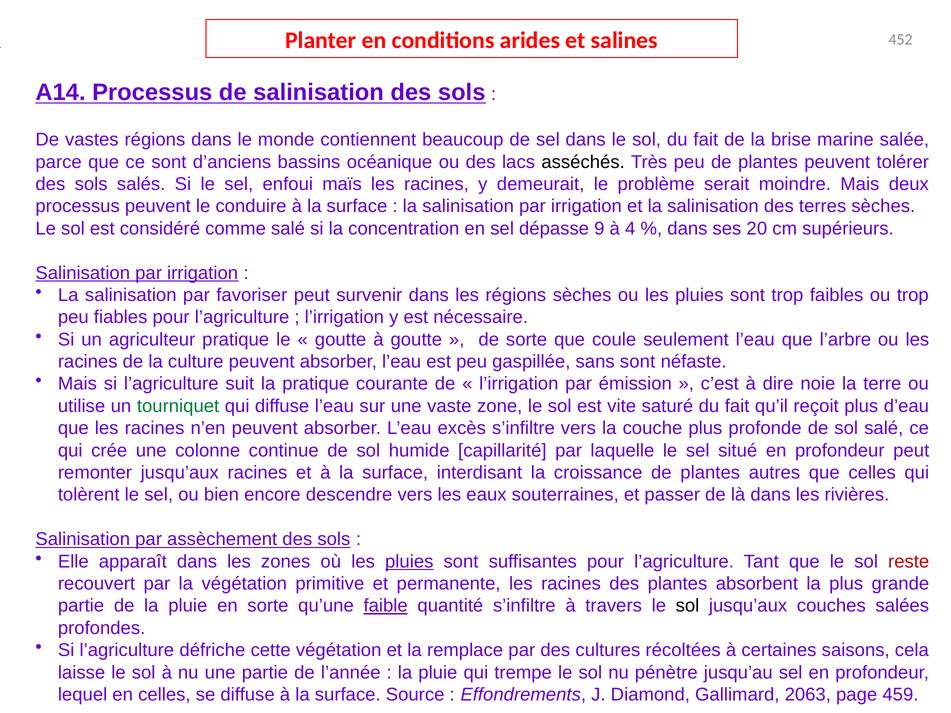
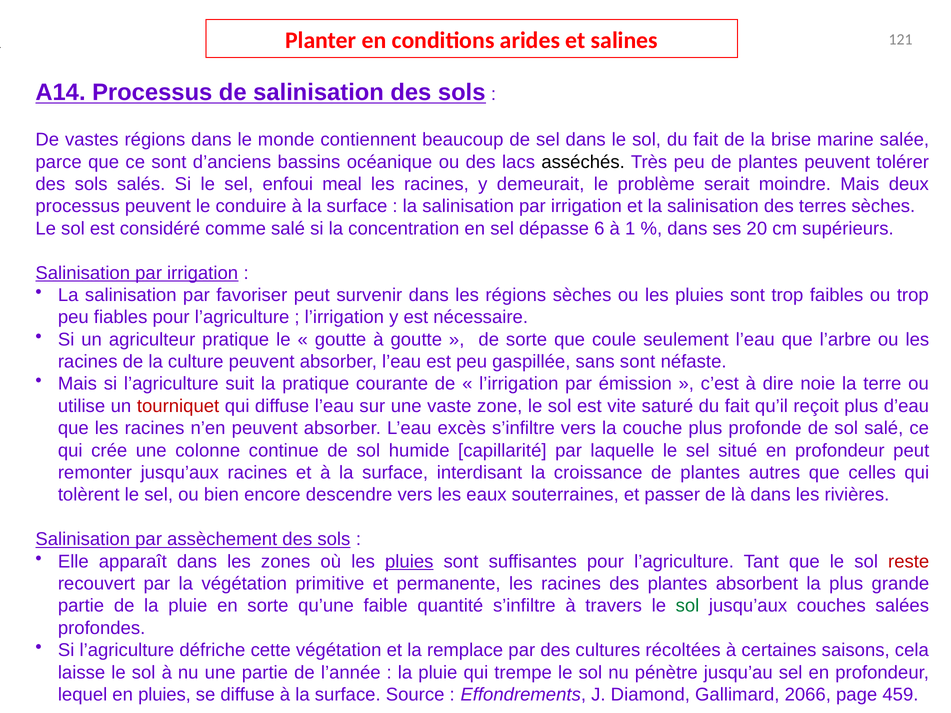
452: 452 -> 121 (901, 40)
maïs: maïs -> meal (342, 184)
9: 9 -> 6 (599, 229)
4: 4 -> 1 (630, 229)
tourniquet colour: green -> red (178, 406)
faible underline: present -> none (386, 606)
sol colour: black -> green (687, 606)
en celles: celles -> pluies (164, 695)
2063: 2063 -> 2066 (808, 695)
